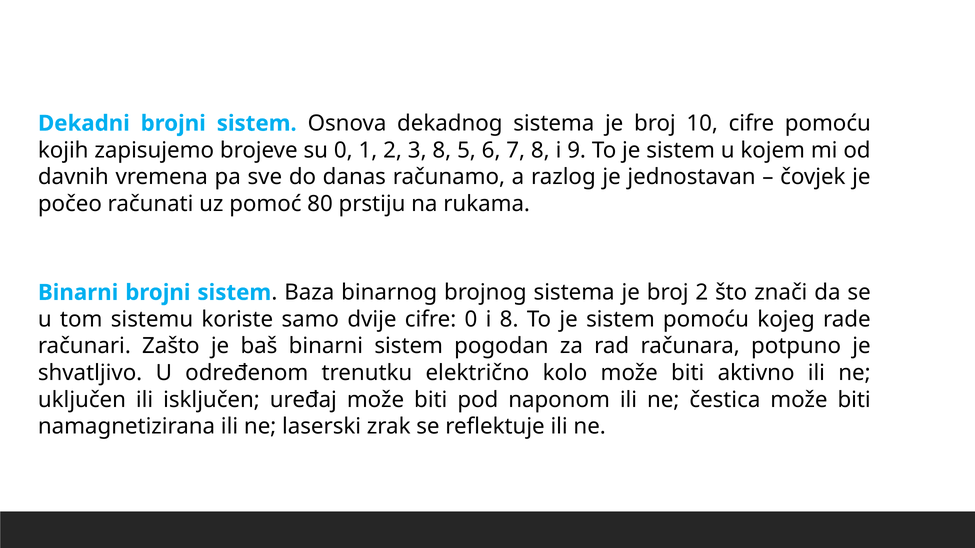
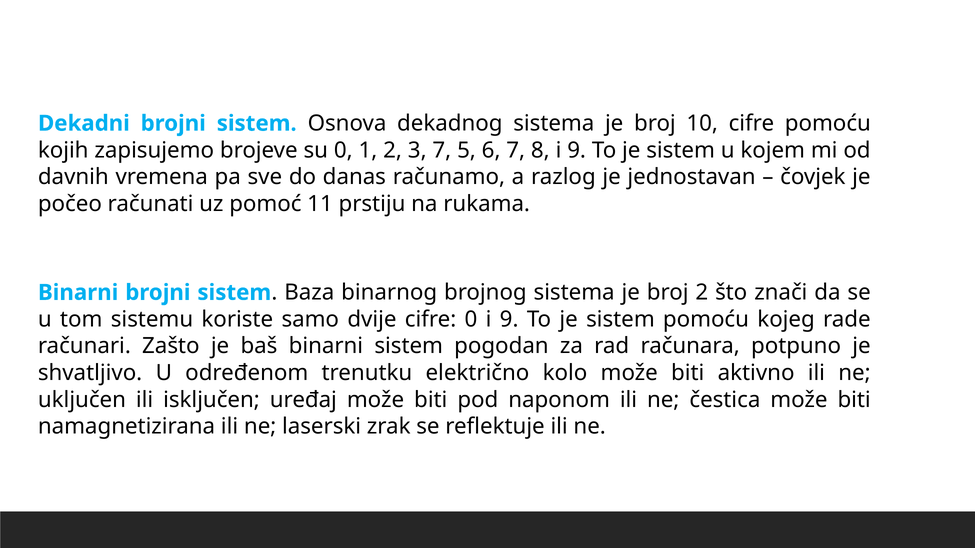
3 8: 8 -> 7 (442, 150)
80: 80 -> 11 (320, 204)
0 i 8: 8 -> 9 (509, 320)
